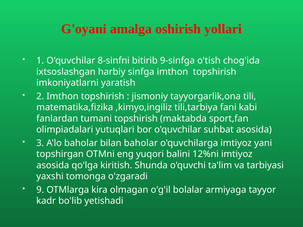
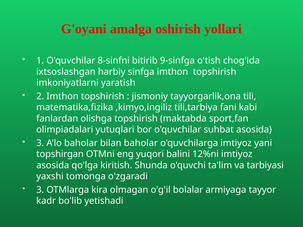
tumani: tumani -> olishga (96, 119)
9: 9 -> 3 (40, 190)
